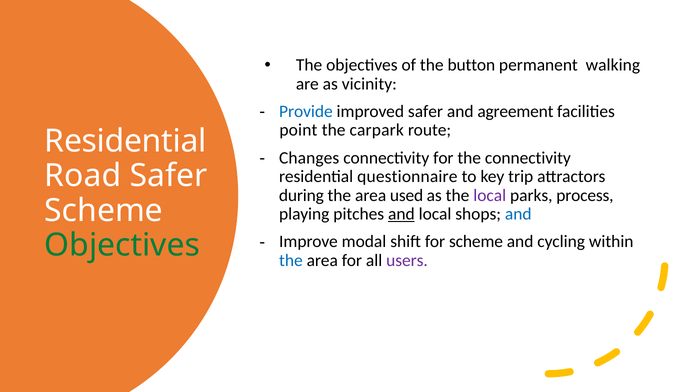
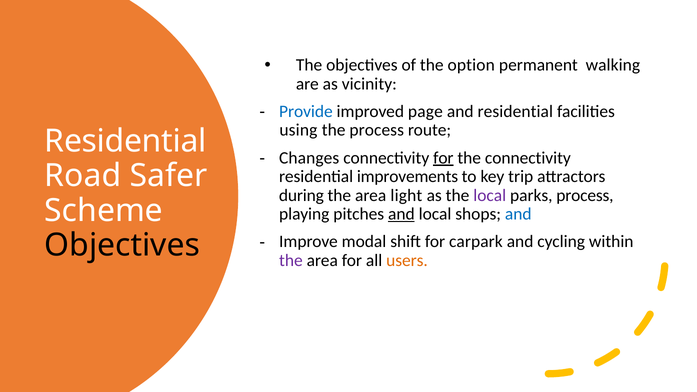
button: button -> option (471, 65)
improved safer: safer -> page (425, 111)
and agreement: agreement -> residential (515, 111)
point: point -> using (298, 130)
the carpark: carpark -> process (377, 130)
for underline: none -> present (443, 158)
questionnaire: questionnaire -> improvements (408, 177)
used: used -> light (406, 195)
Objectives colour: green -> black (122, 245)
for scheme: scheme -> carpark (476, 242)
the colour: blue -> purple (291, 261)
users colour: purple -> orange (407, 261)
